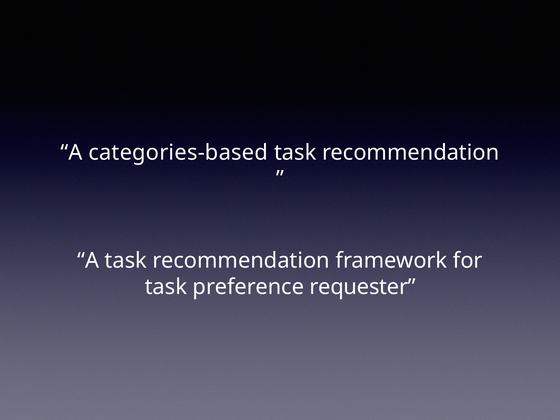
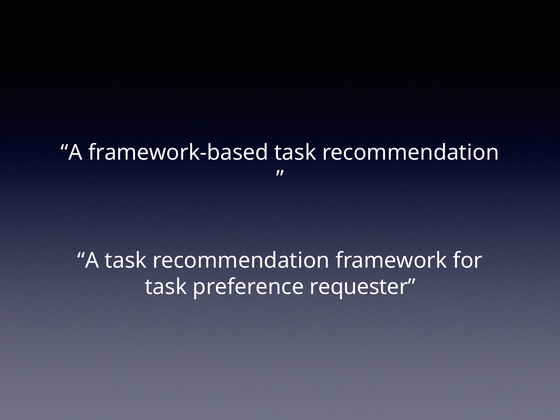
categories-based: categories-based -> framework-based (178, 152)
